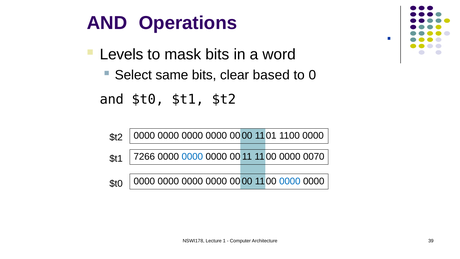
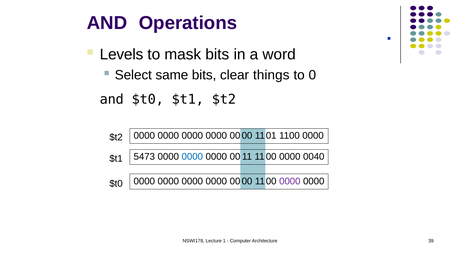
based: based -> things (271, 75)
7266: 7266 -> 5473 (144, 157)
0070: 0070 -> 0040 (314, 157)
0000 colour: blue -> purple (290, 181)
